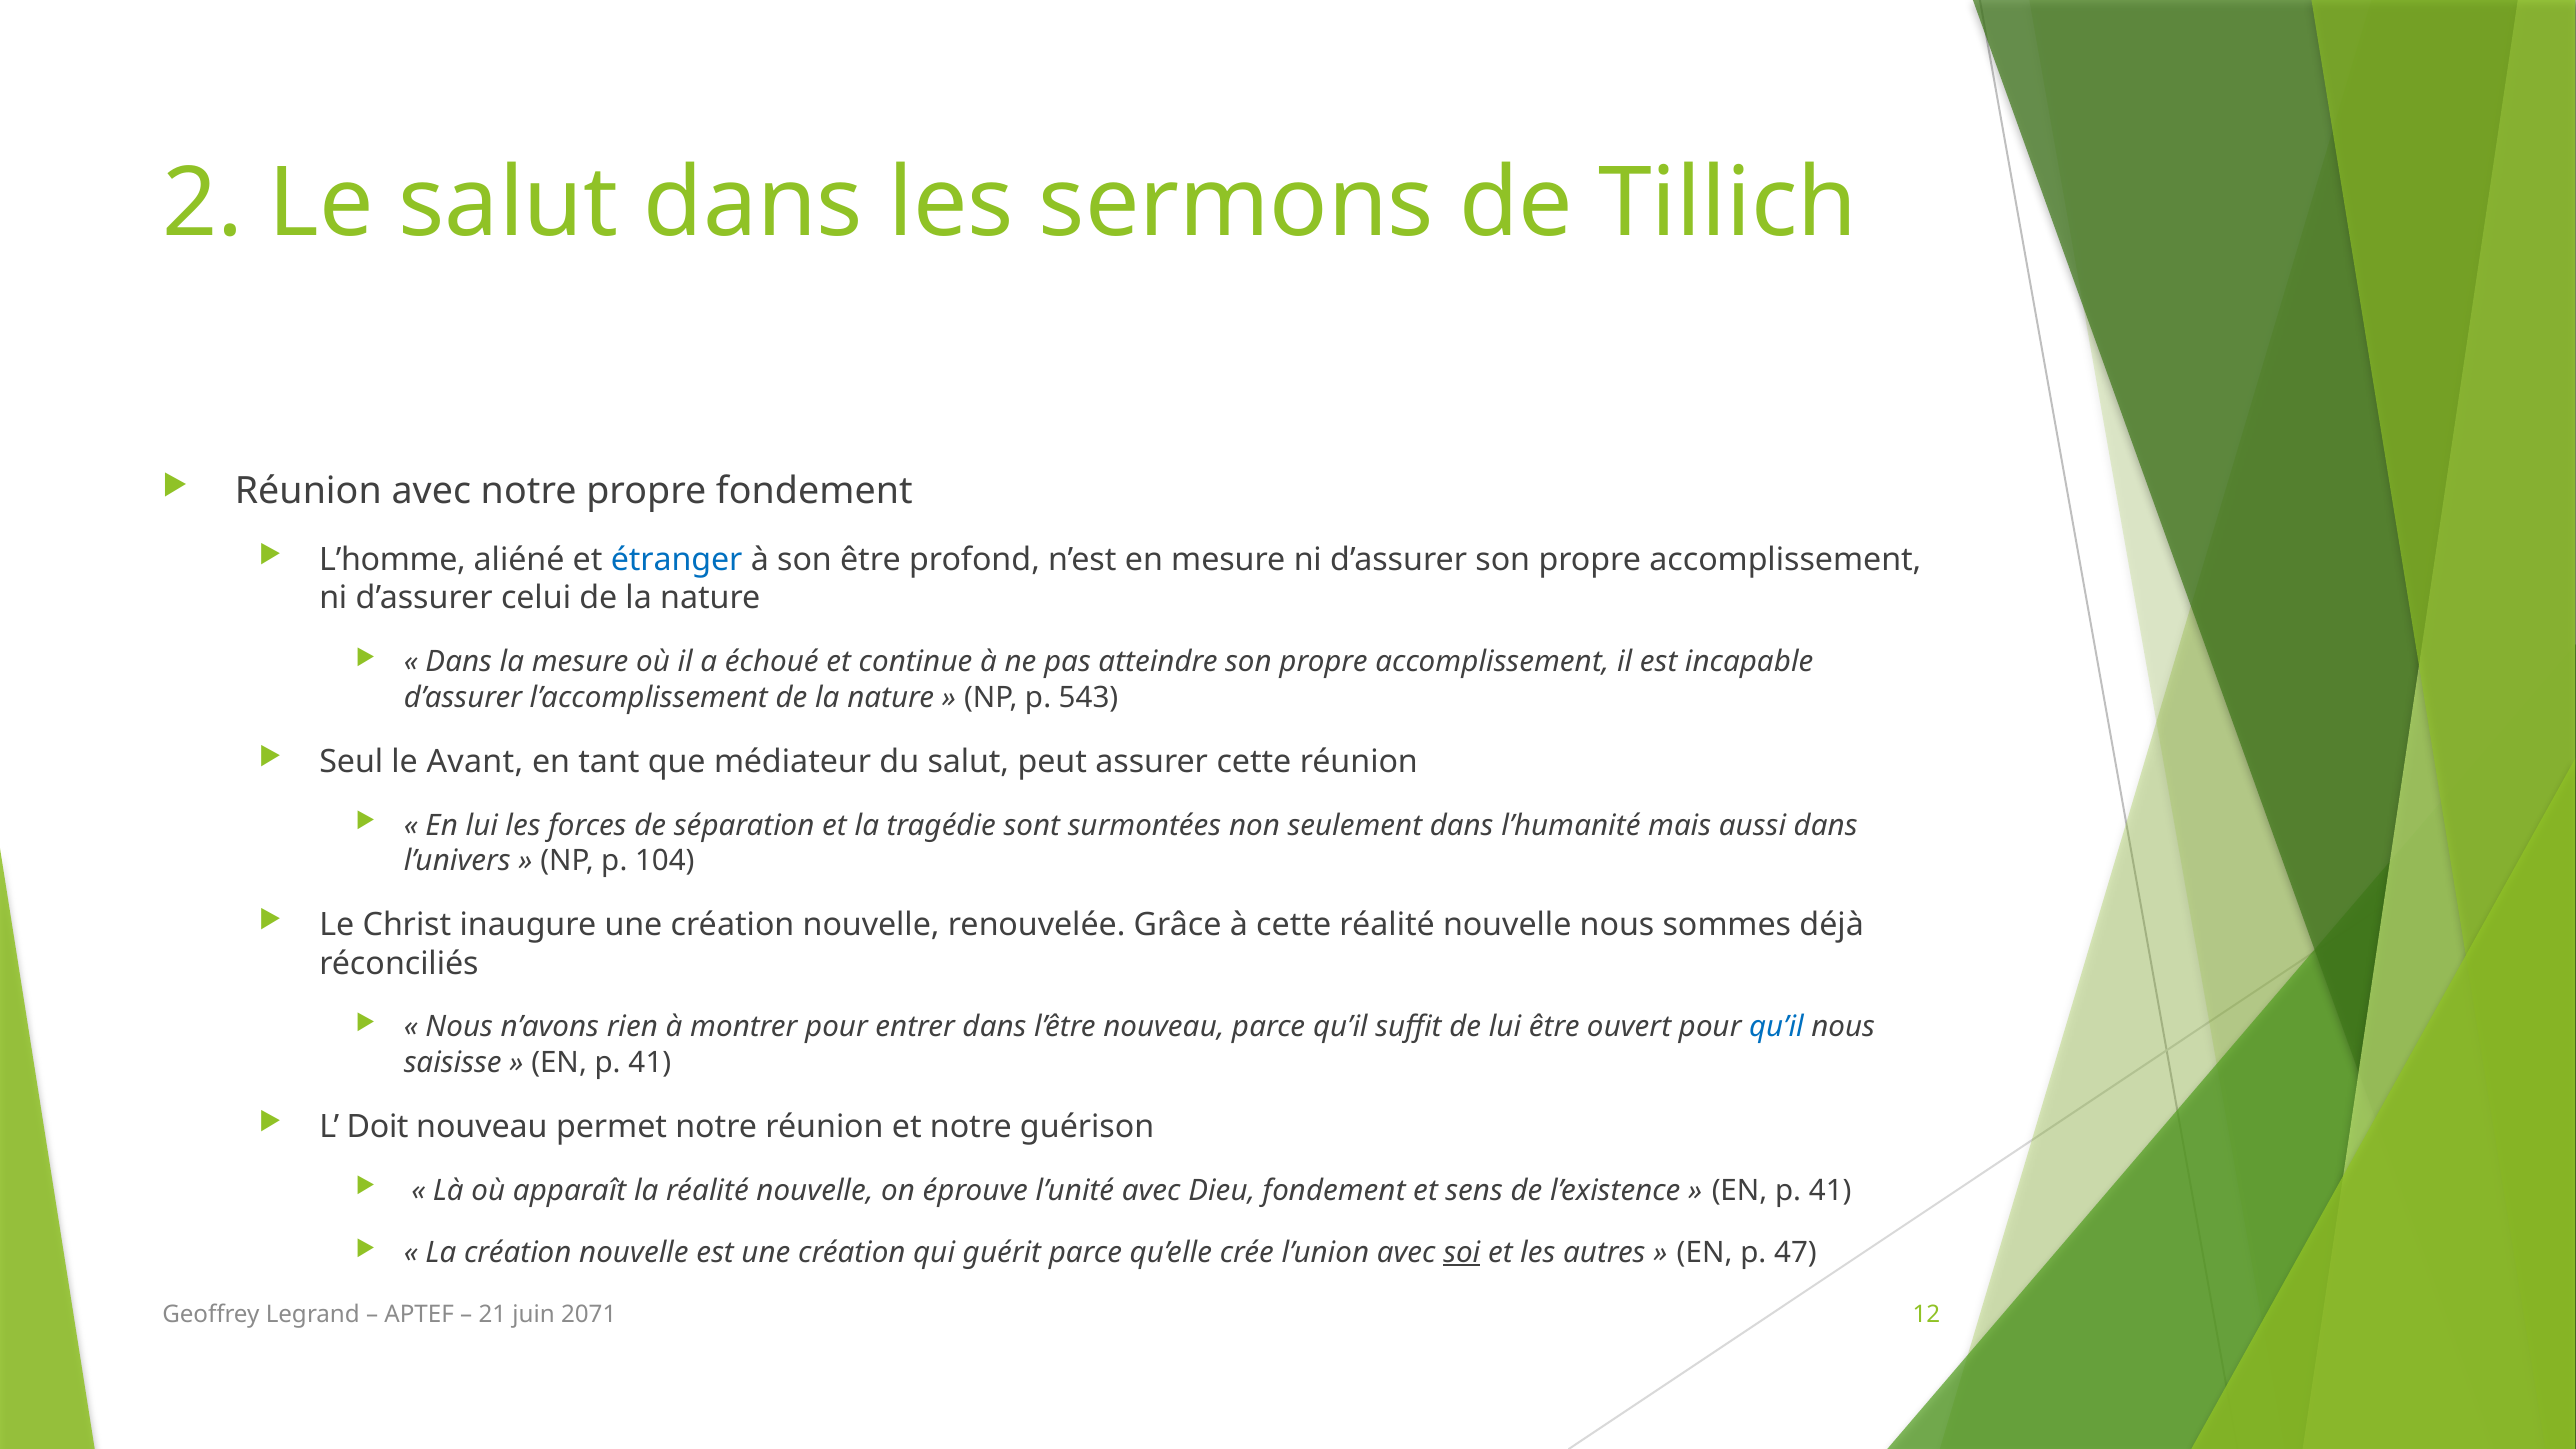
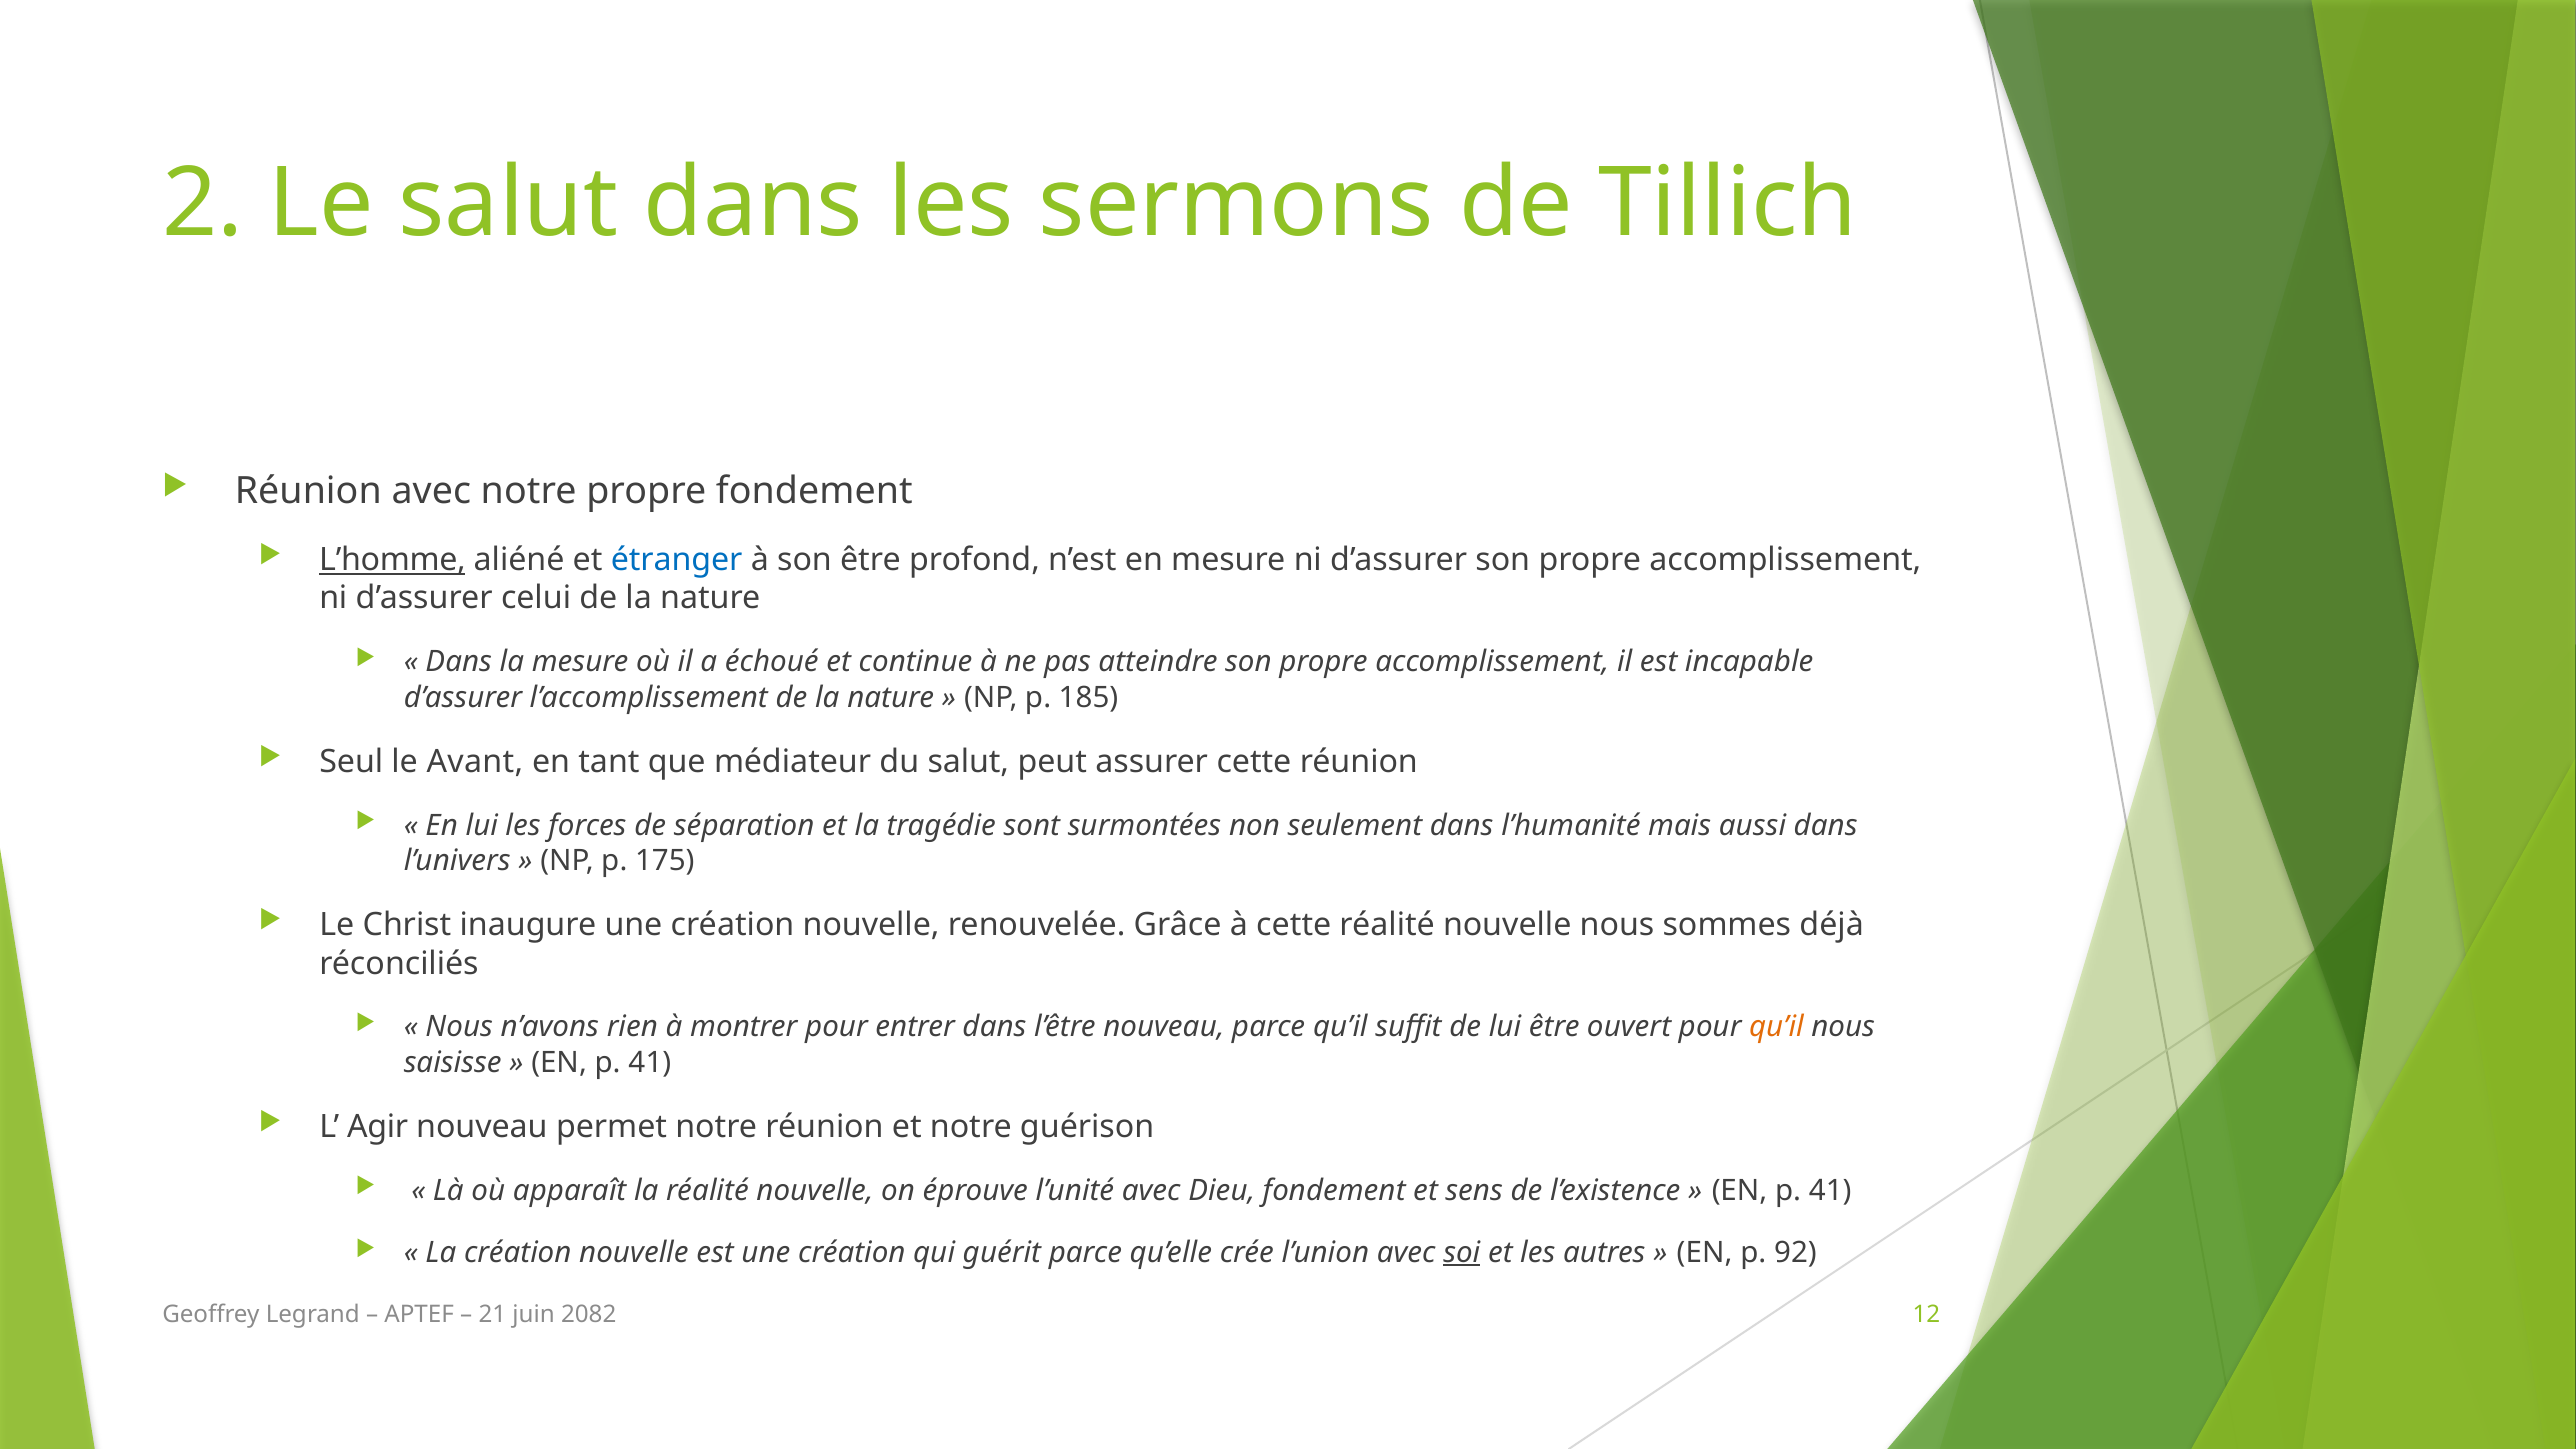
L’homme underline: none -> present (393, 560)
543: 543 -> 185 (1089, 697)
104: 104 -> 175 (665, 861)
qu’il colour: blue -> orange (1776, 1027)
Doit: Doit -> Agir (378, 1127)
47: 47 -> 92 (1795, 1253)
2071: 2071 -> 2082 (589, 1315)
